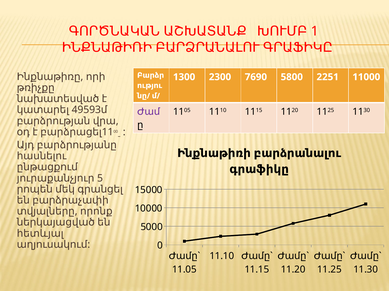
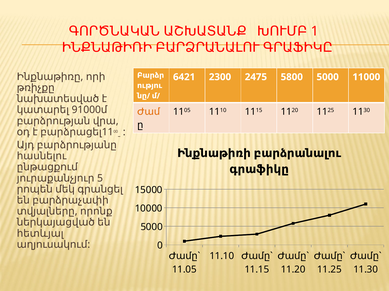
1300: 1300 -> 6421 (184, 77)
7690: 7690 -> 2475 (256, 77)
5800 2251: 2251 -> 5000 (328, 77)
49593: 49593 -> 91000 (86, 110)
Ժամ colour: purple -> orange (149, 112)
